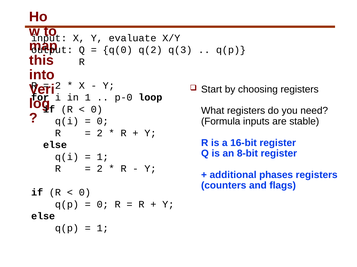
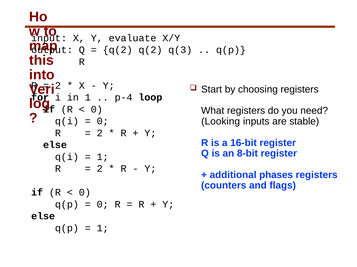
q(0: q(0 -> q(2 (118, 50)
p-0: p-0 -> p-4 (124, 98)
Formula: Formula -> Looking (221, 122)
